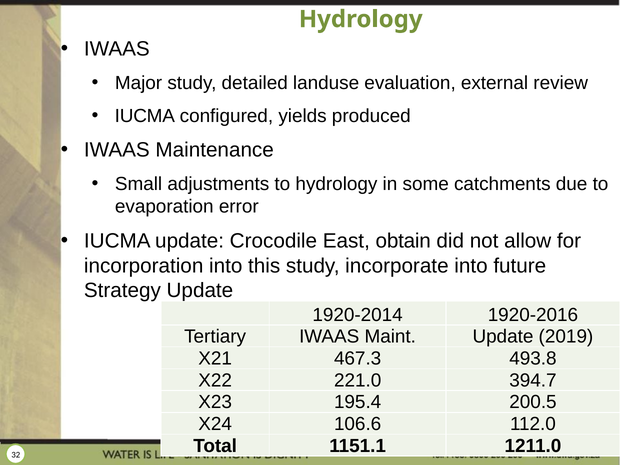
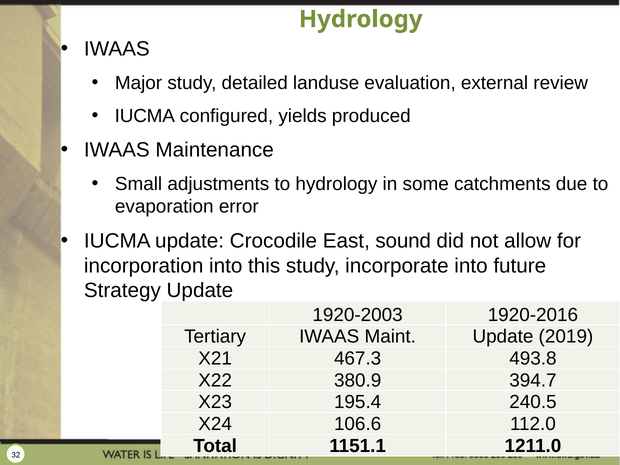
obtain: obtain -> sound (403, 241)
1920-2014: 1920-2014 -> 1920-2003 (358, 315)
221.0: 221.0 -> 380.9 (358, 380)
200.5: 200.5 -> 240.5 (533, 402)
